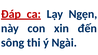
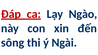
Ngẹn: Ngẹn -> Ngào (83, 14)
